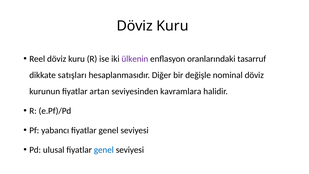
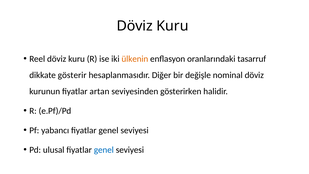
ülkenin colour: purple -> orange (135, 59)
satışları: satışları -> gösterir (72, 75)
kavramlara: kavramlara -> gösterirken (181, 91)
